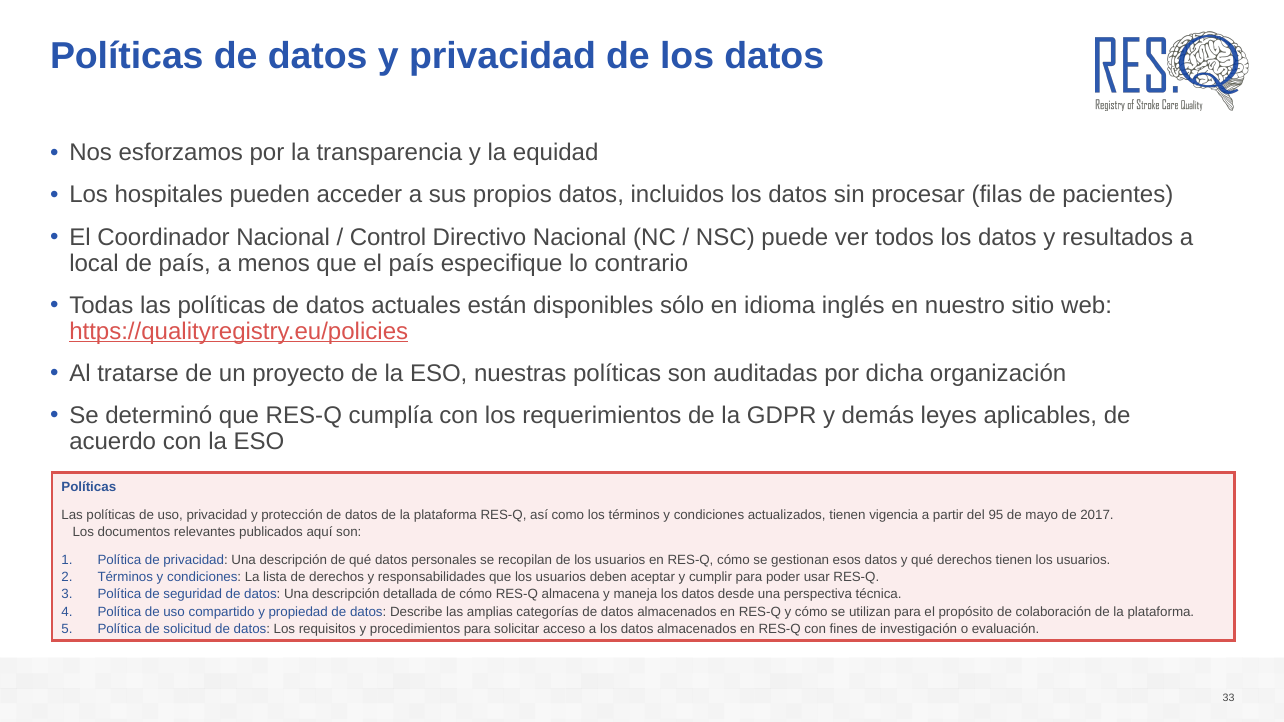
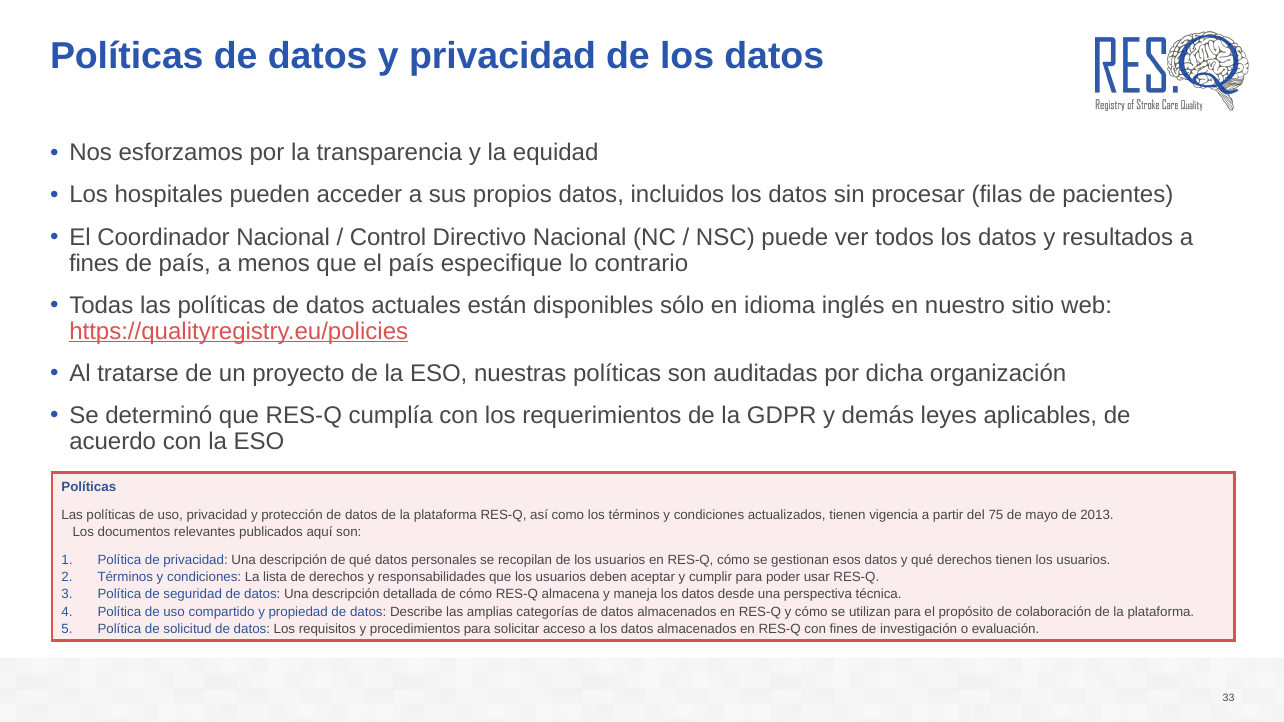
local: local -> fines (94, 263)
95: 95 -> 75 (996, 515)
2017: 2017 -> 2013 (1097, 515)
